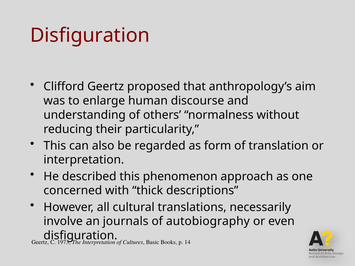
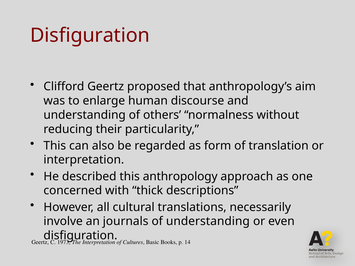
phenomenon: phenomenon -> anthropology (180, 177)
of autobiography: autobiography -> understanding (208, 222)
